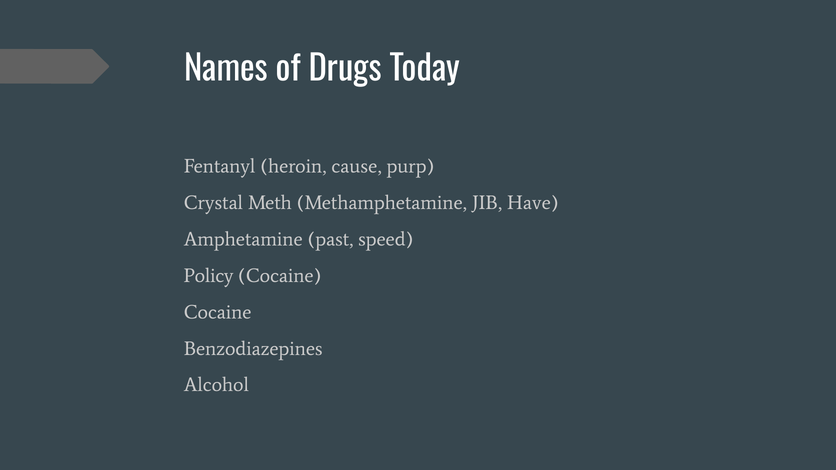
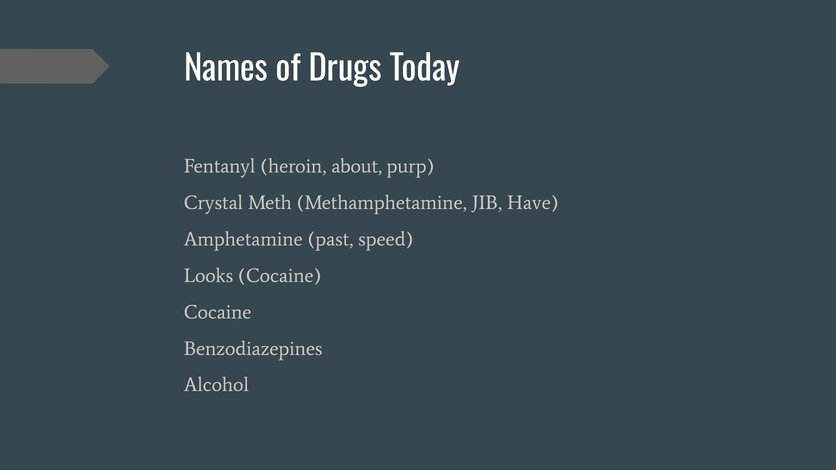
cause: cause -> about (357, 166)
Policy: Policy -> Looks (208, 276)
